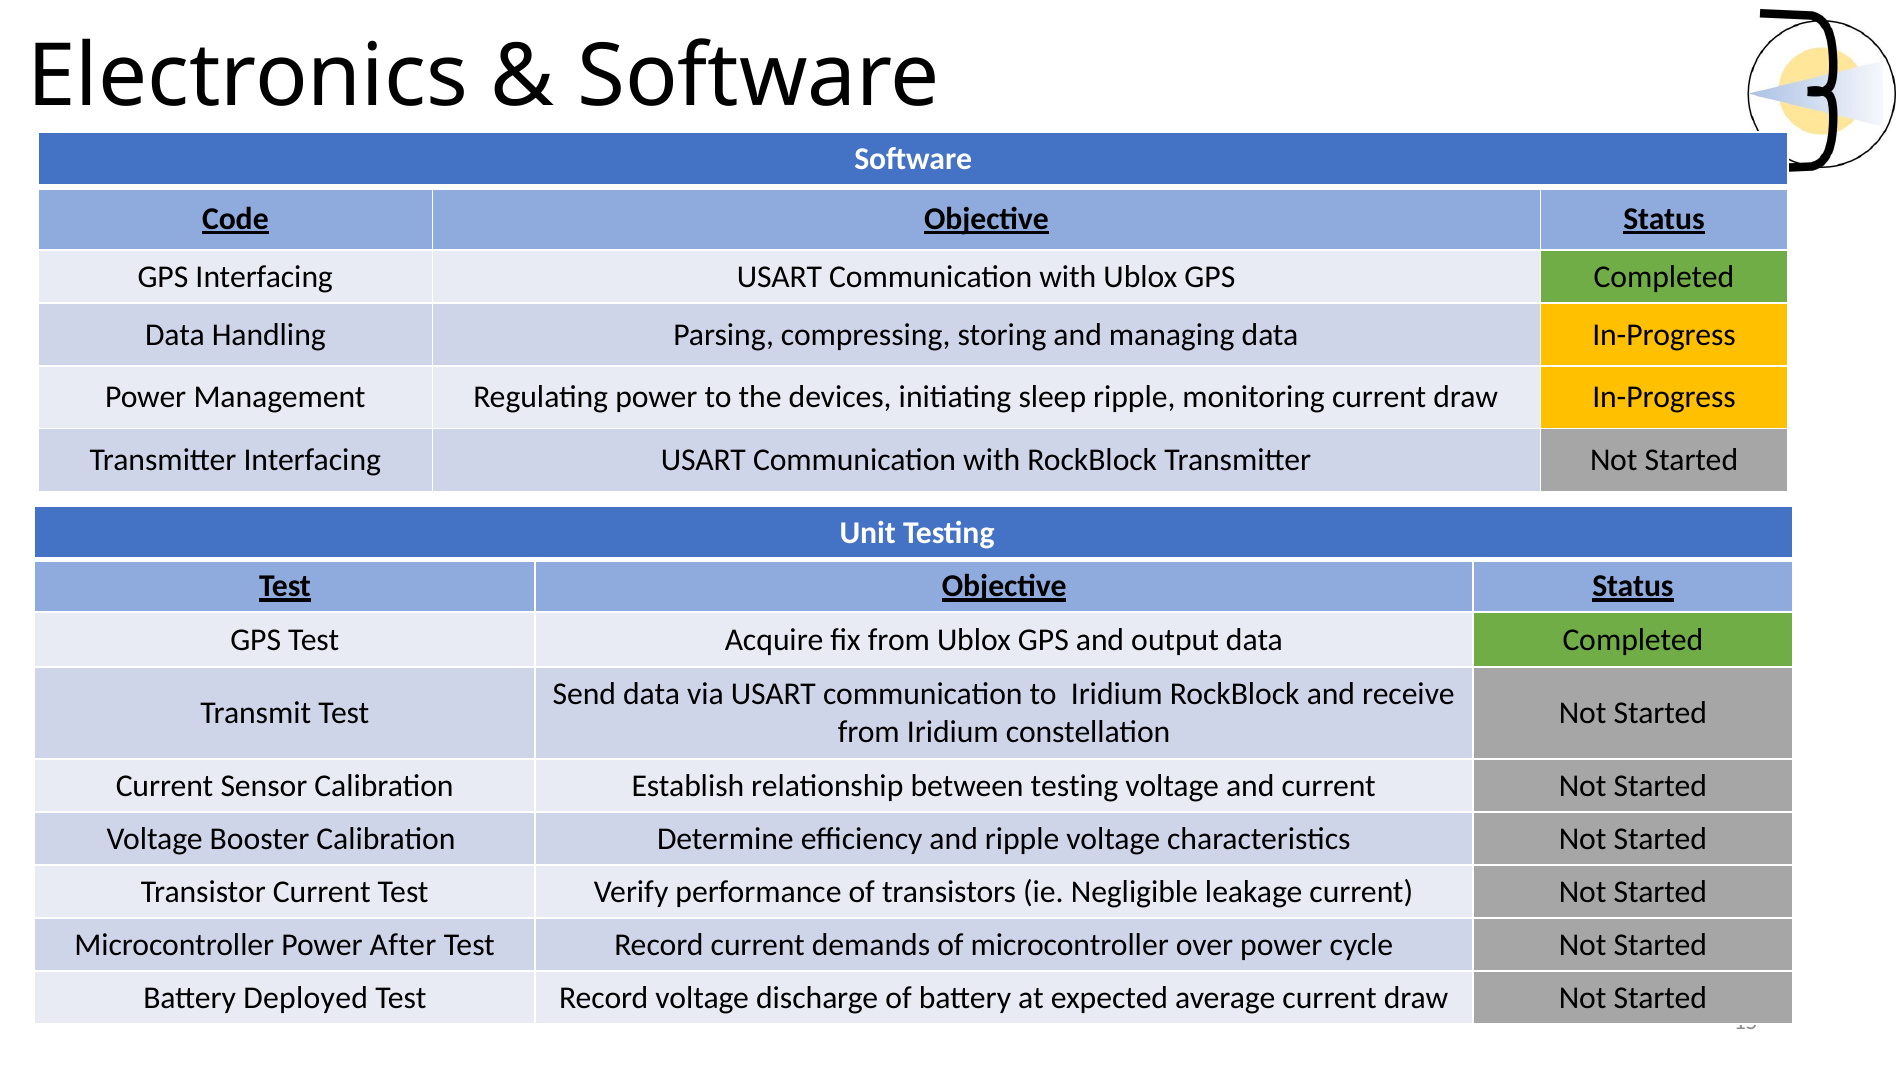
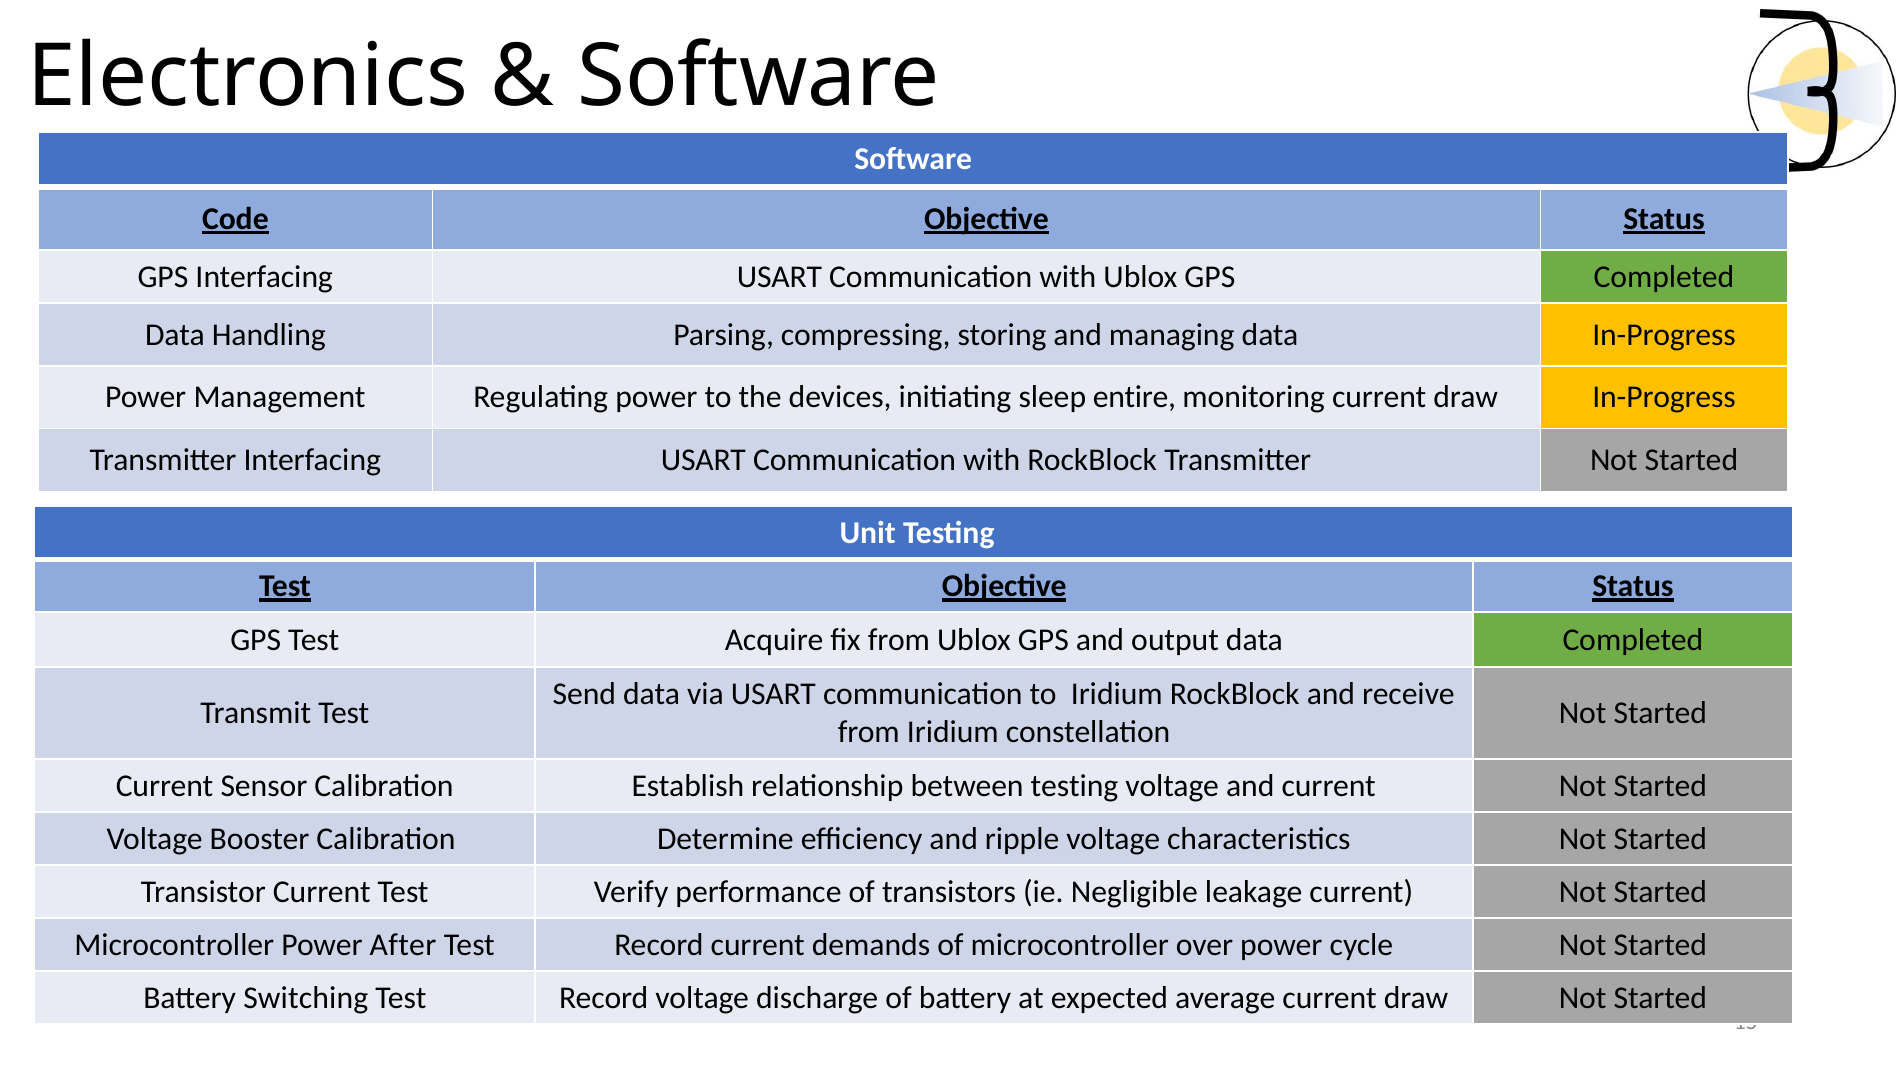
sleep ripple: ripple -> entire (1134, 398)
Deployed: Deployed -> Switching (306, 998)
